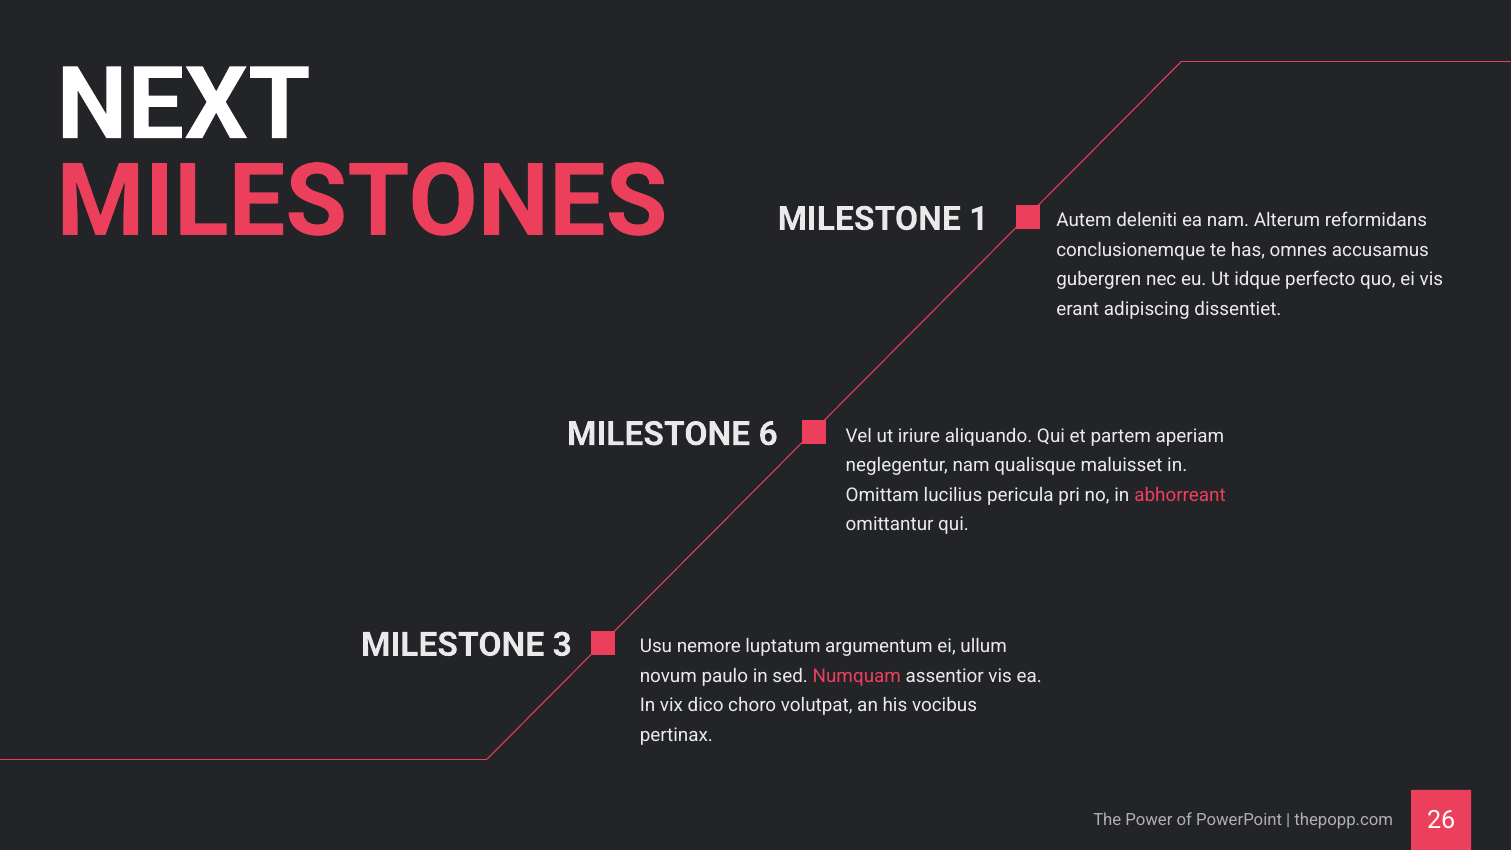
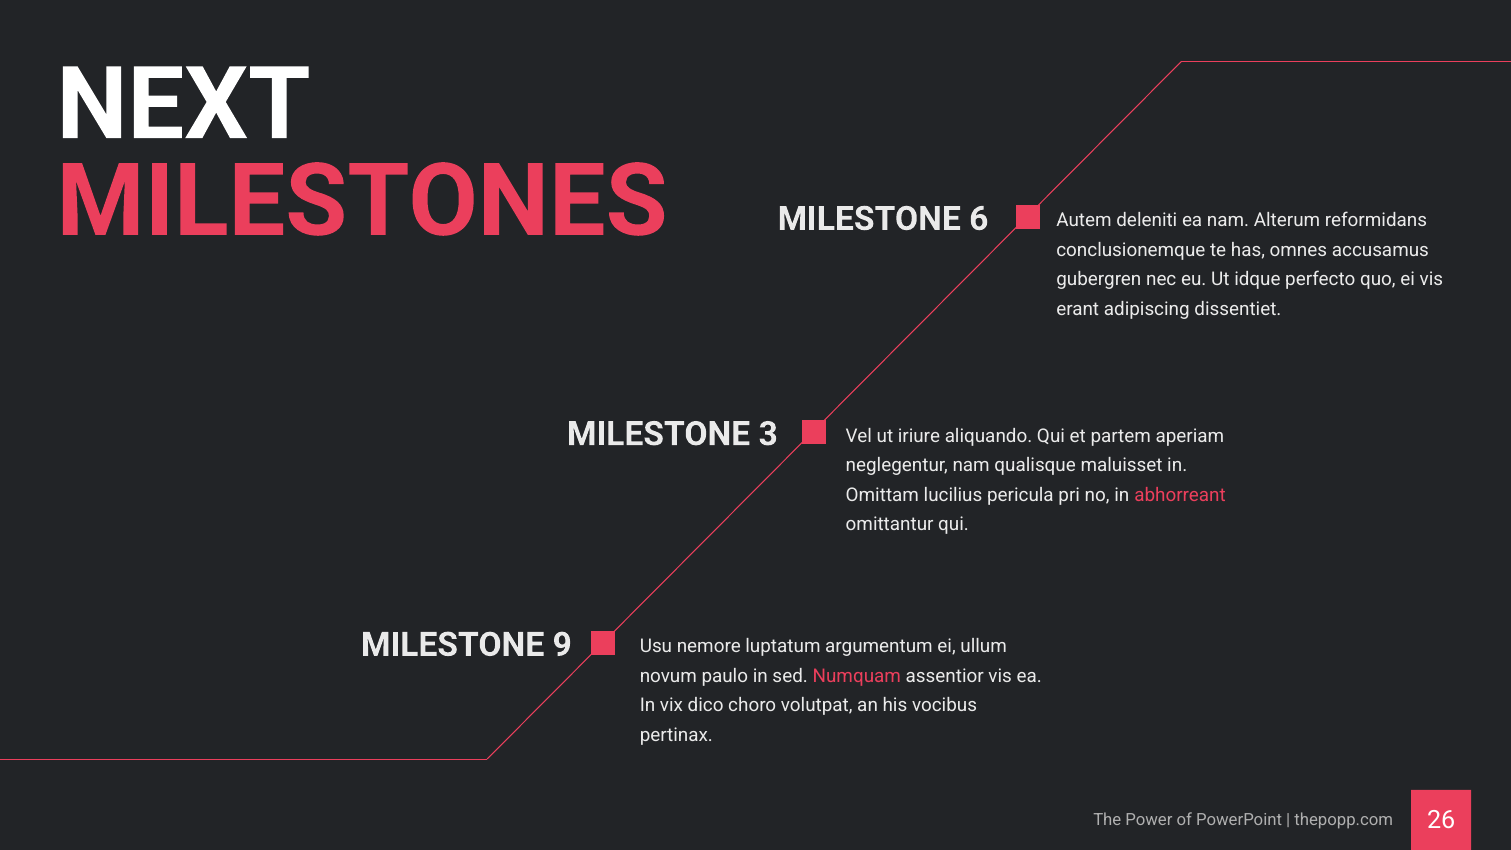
1: 1 -> 6 (979, 219)
6: 6 -> 3 (768, 434)
3: 3 -> 9 (562, 645)
